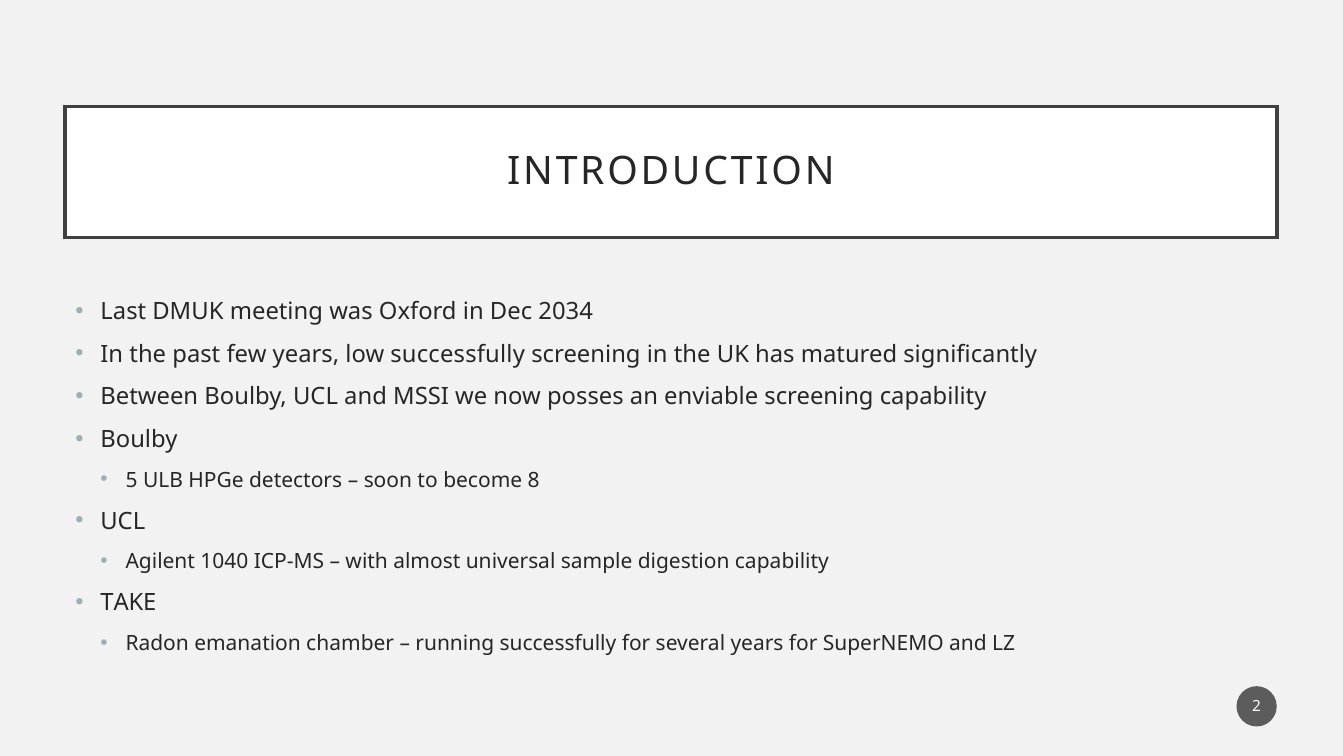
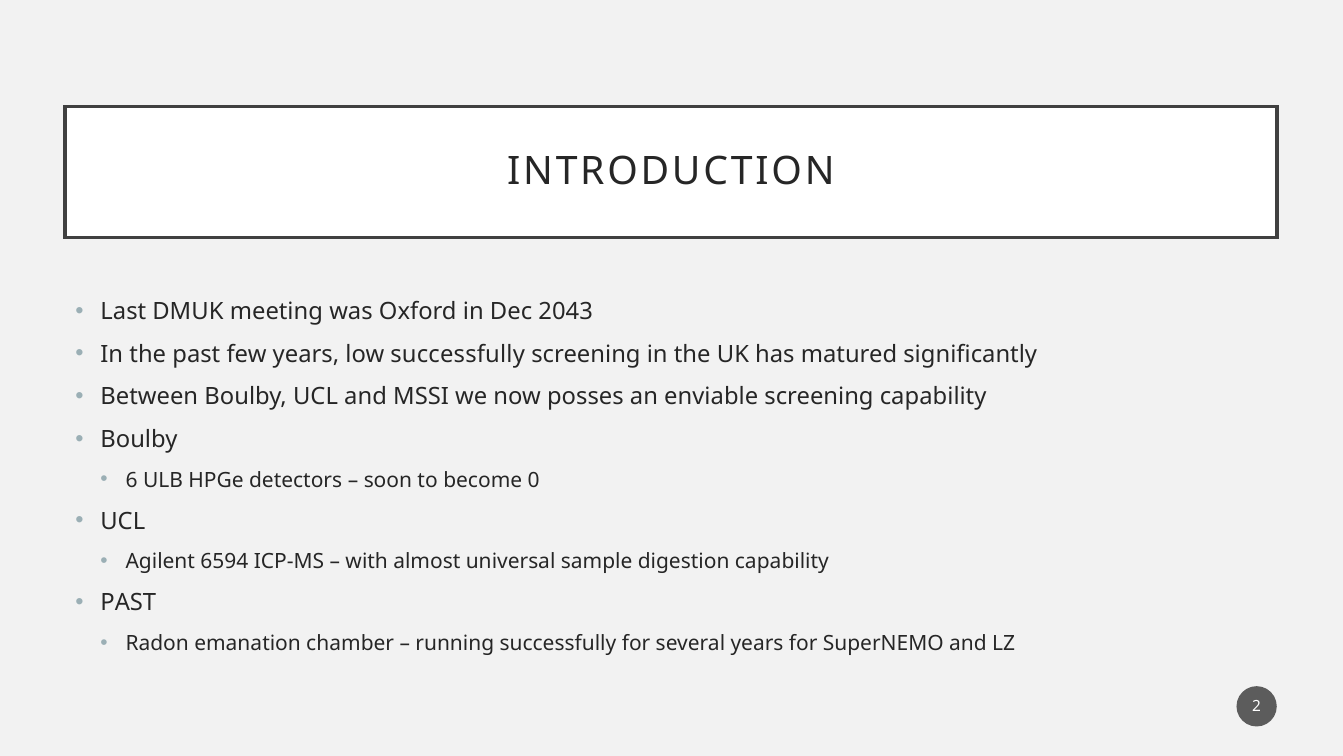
2034: 2034 -> 2043 (566, 312)
5: 5 -> 6 (132, 480)
8: 8 -> 0 (534, 480)
1040: 1040 -> 6594 (224, 562)
TAKE: TAKE -> PAST (128, 603)
